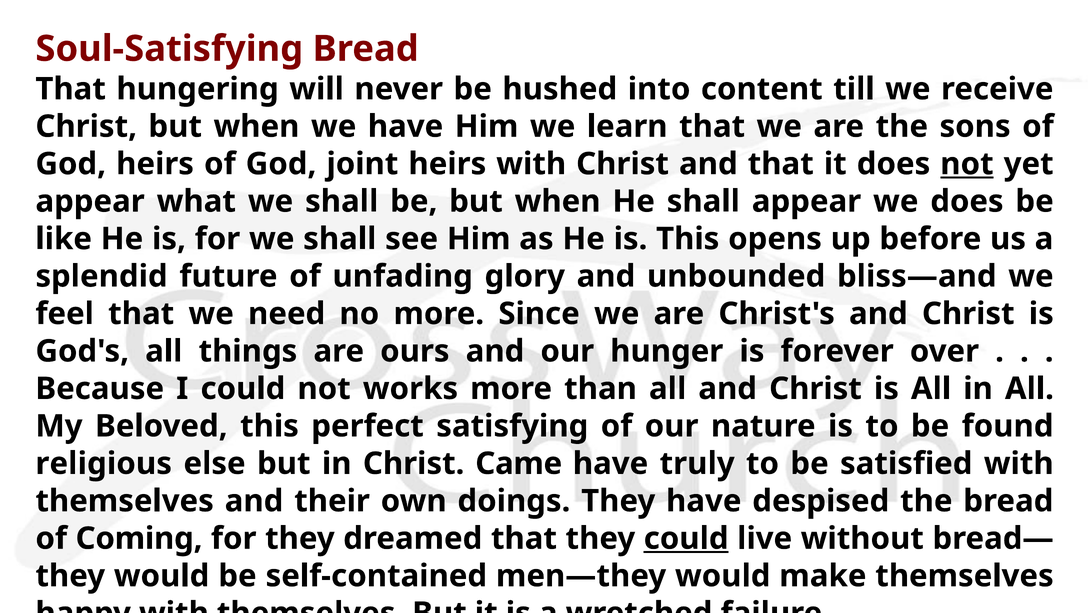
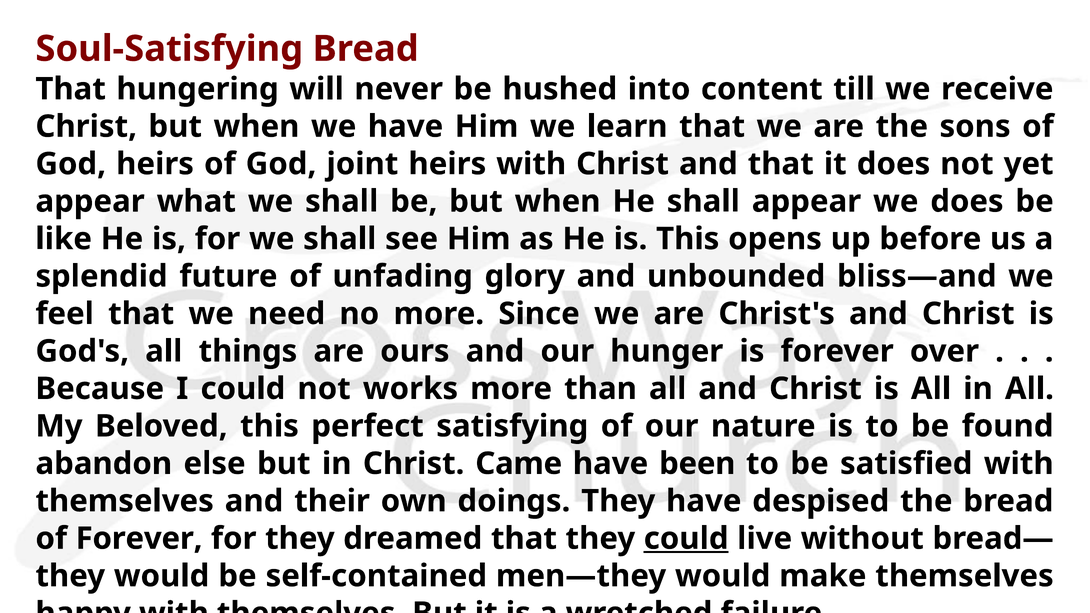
not underline: present -> none (967, 164)
religious: religious -> abandon (104, 464)
truly: truly -> been (697, 464)
of Coming: Coming -> Forever (139, 539)
